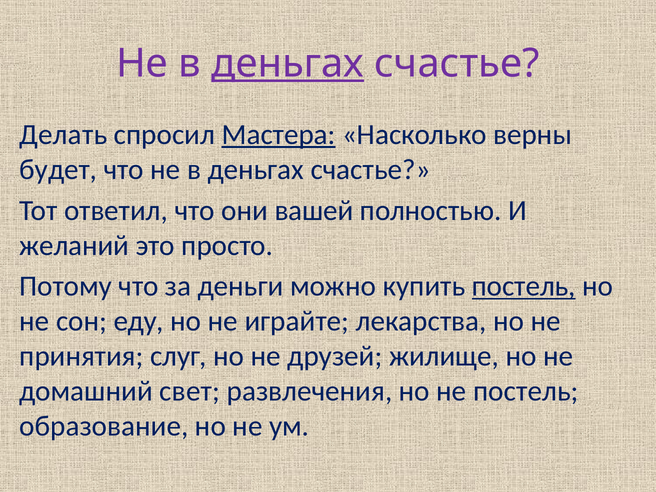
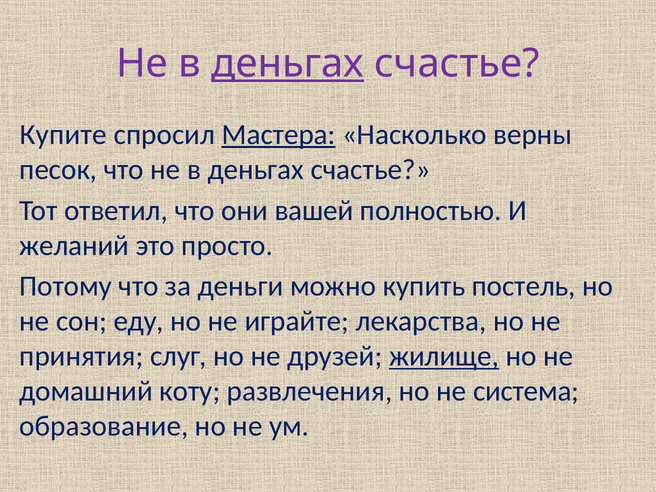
Делать: Делать -> Купите (63, 135)
будет: будет -> песок (58, 170)
постель underline: present -> none (524, 286)
жилище underline: none -> present (444, 356)
свет: свет -> коту (190, 391)
не постель: постель -> система (526, 391)
